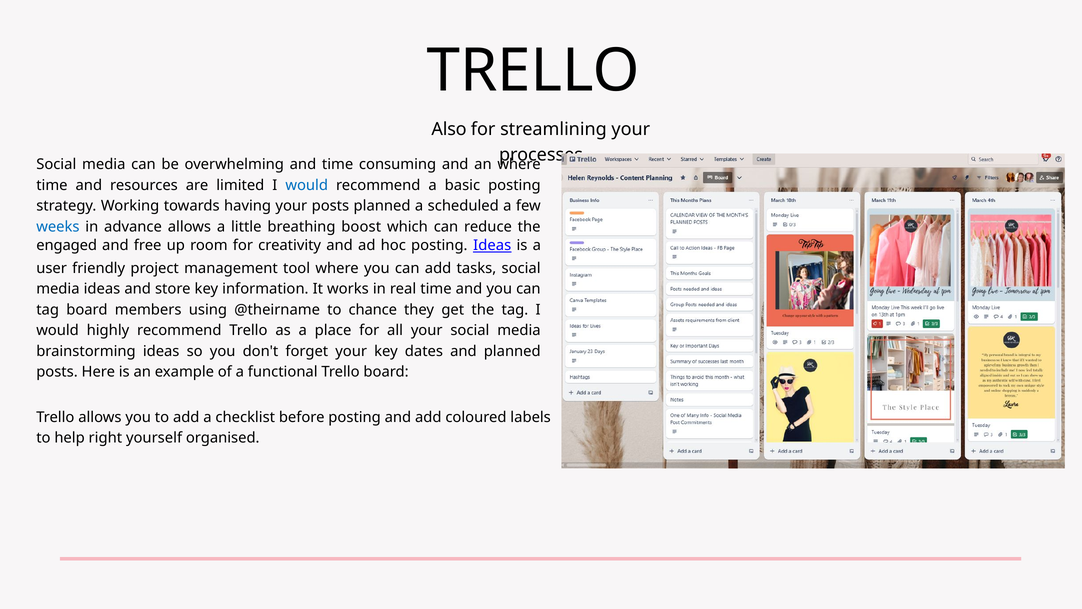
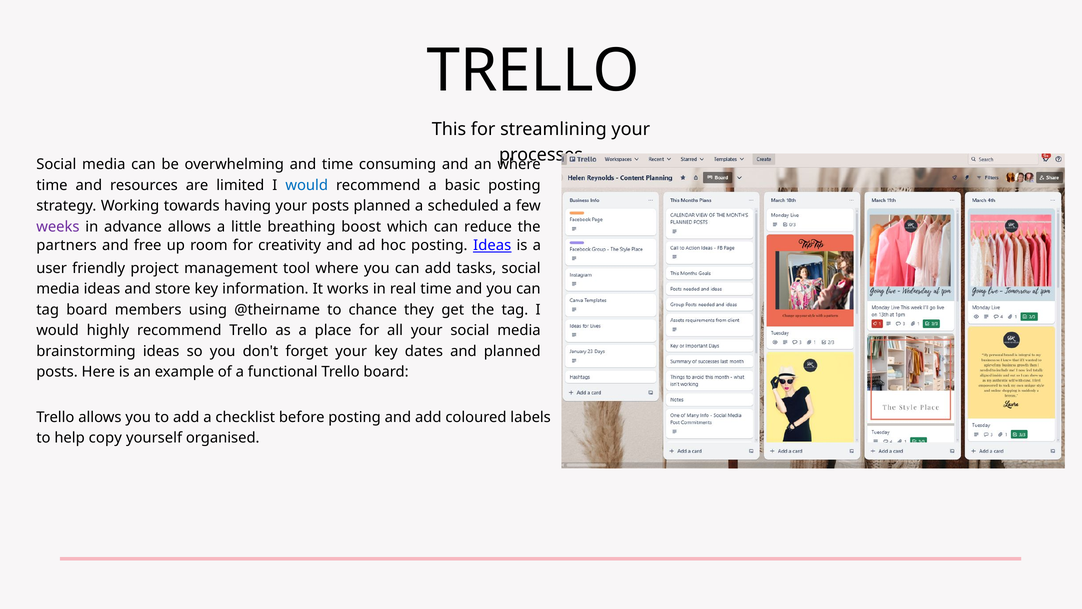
Also: Also -> This (449, 129)
weeks colour: blue -> purple (58, 227)
engaged: engaged -> partners (67, 245)
right: right -> copy (105, 438)
